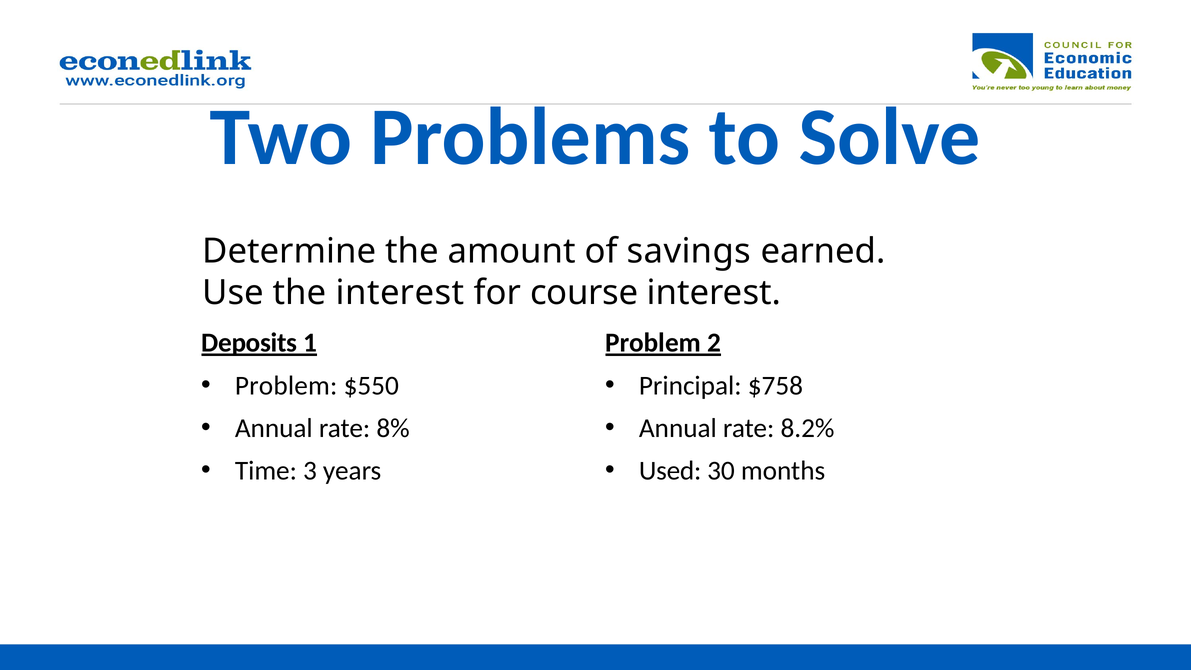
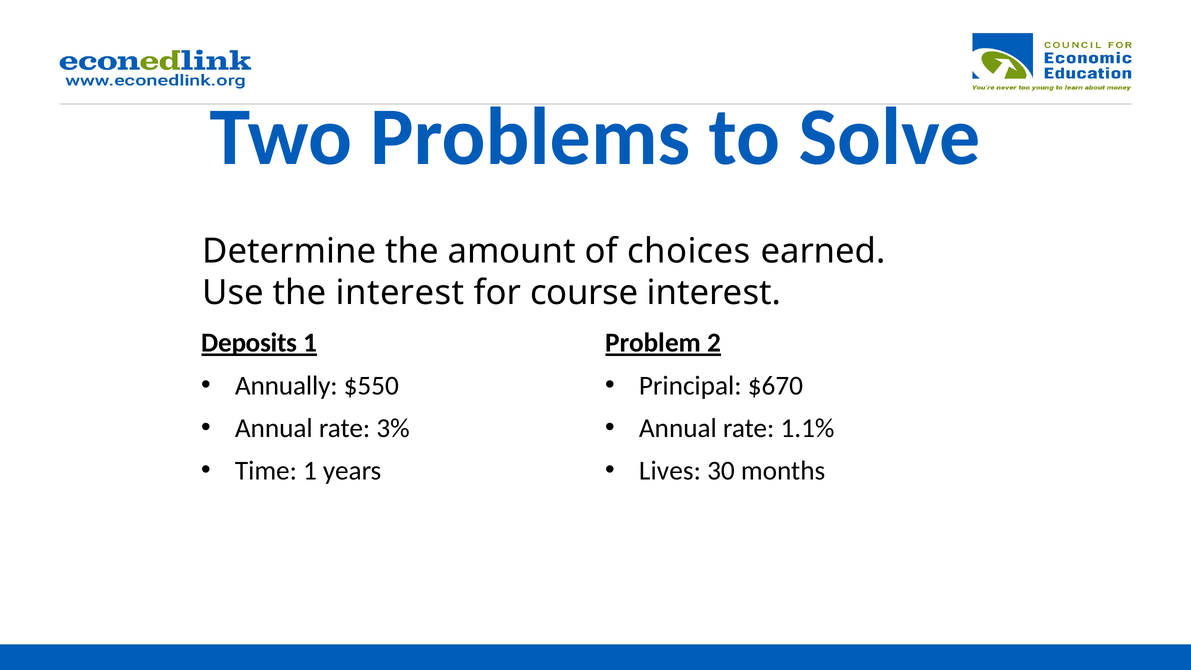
savings: savings -> choices (689, 251)
Problem: Problem -> Annually (286, 385)
$758: $758 -> $670 (775, 385)
8%: 8% -> 3% (393, 428)
8.2%: 8.2% -> 1.1% (807, 428)
Time 3: 3 -> 1 (310, 471)
Used: Used -> Lives (670, 471)
